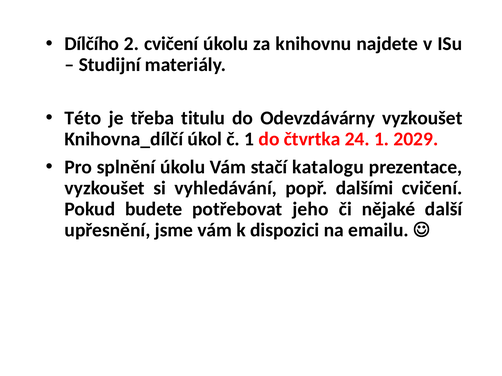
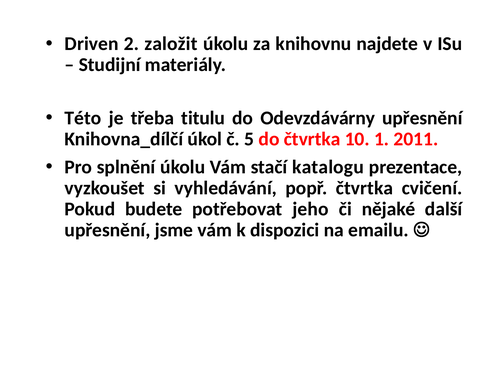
Dílčího: Dílčího -> Driven (92, 44)
2 cvičení: cvičení -> založit (171, 44)
Odevzdávárny vyzkoušet: vyzkoušet -> upřesnění (422, 118)
č 1: 1 -> 5 (249, 139)
24: 24 -> 10 (357, 139)
2029: 2029 -> 2011 (416, 139)
popř dalšími: dalšími -> čtvrtka (364, 188)
